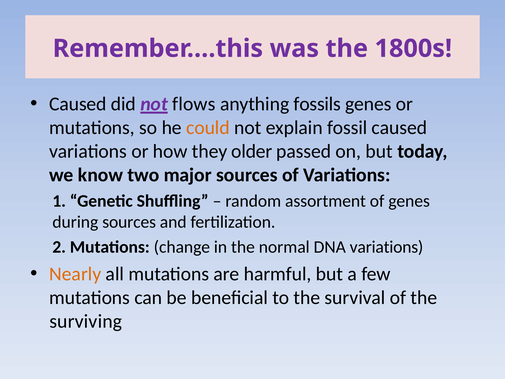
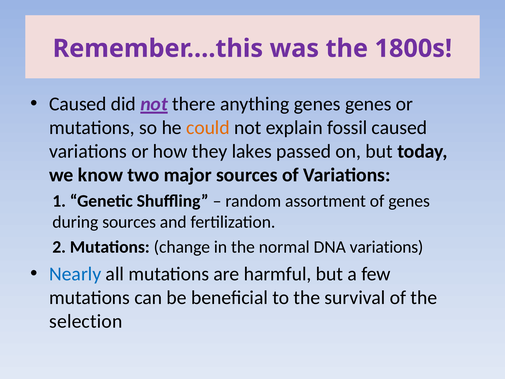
flows: flows -> there (194, 104)
anything fossils: fossils -> genes (317, 104)
older: older -> lakes (252, 151)
Nearly colour: orange -> blue (75, 274)
surviving: surviving -> selection (86, 321)
